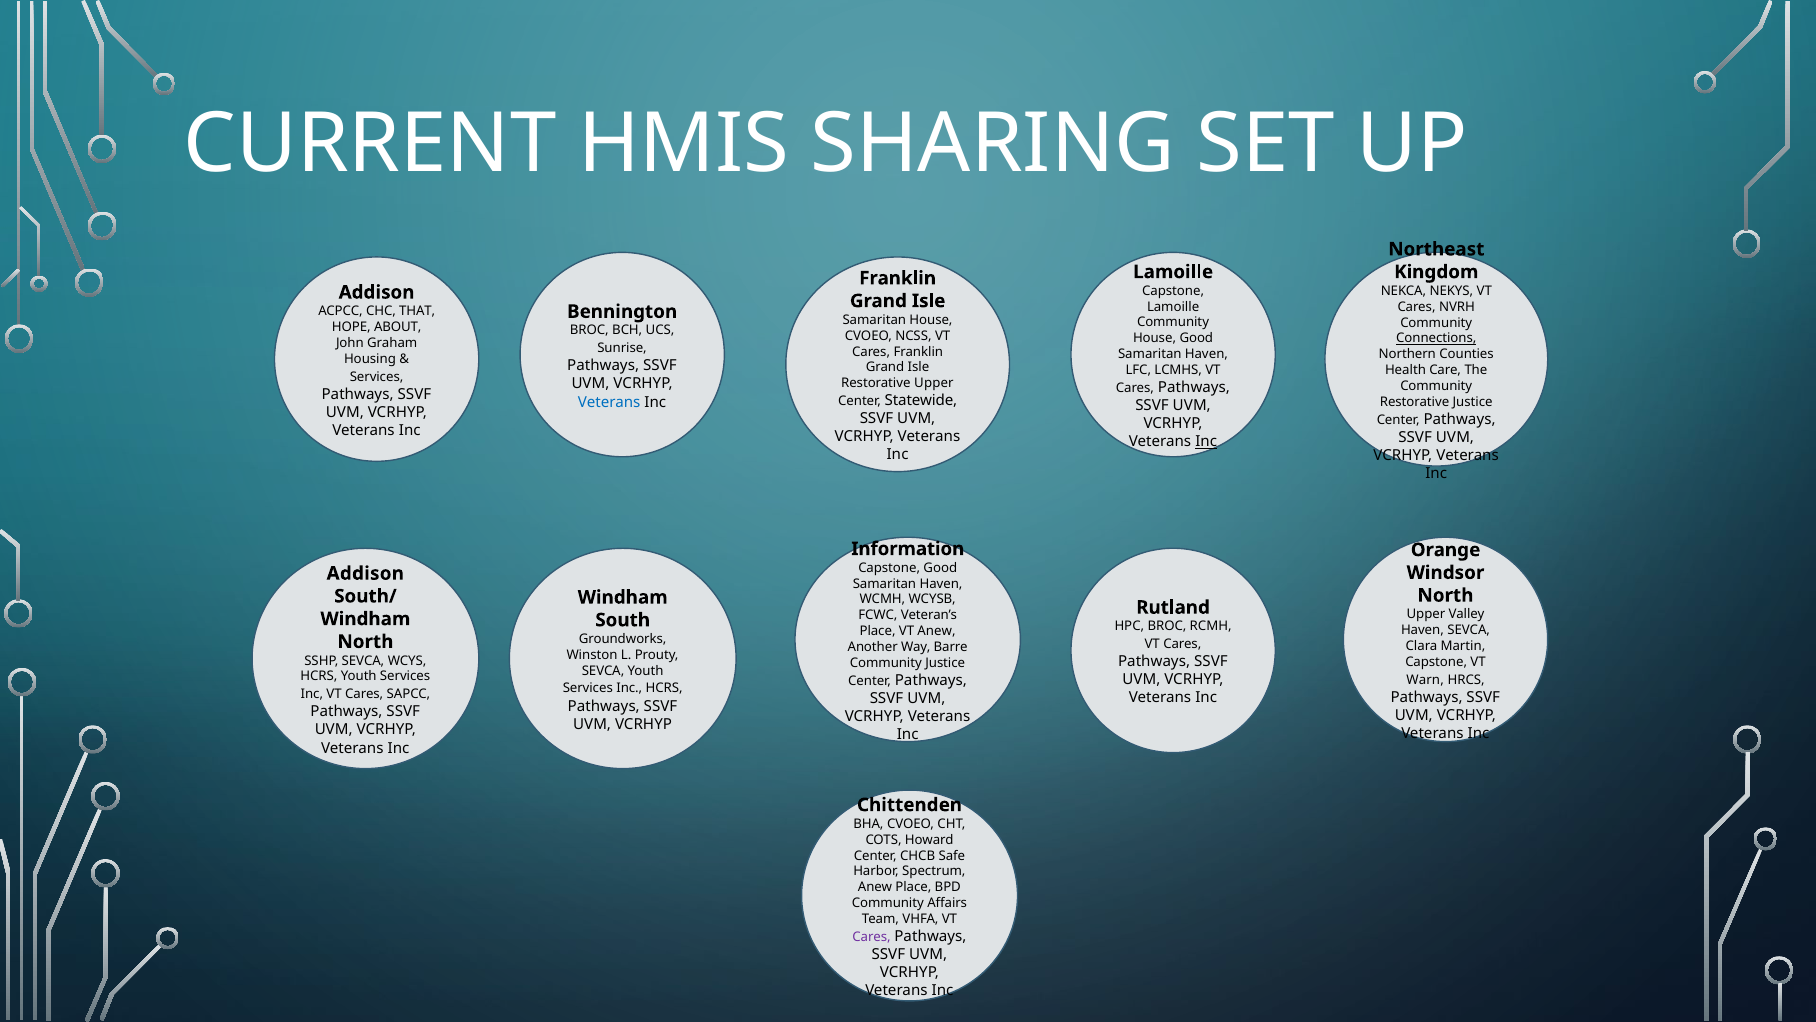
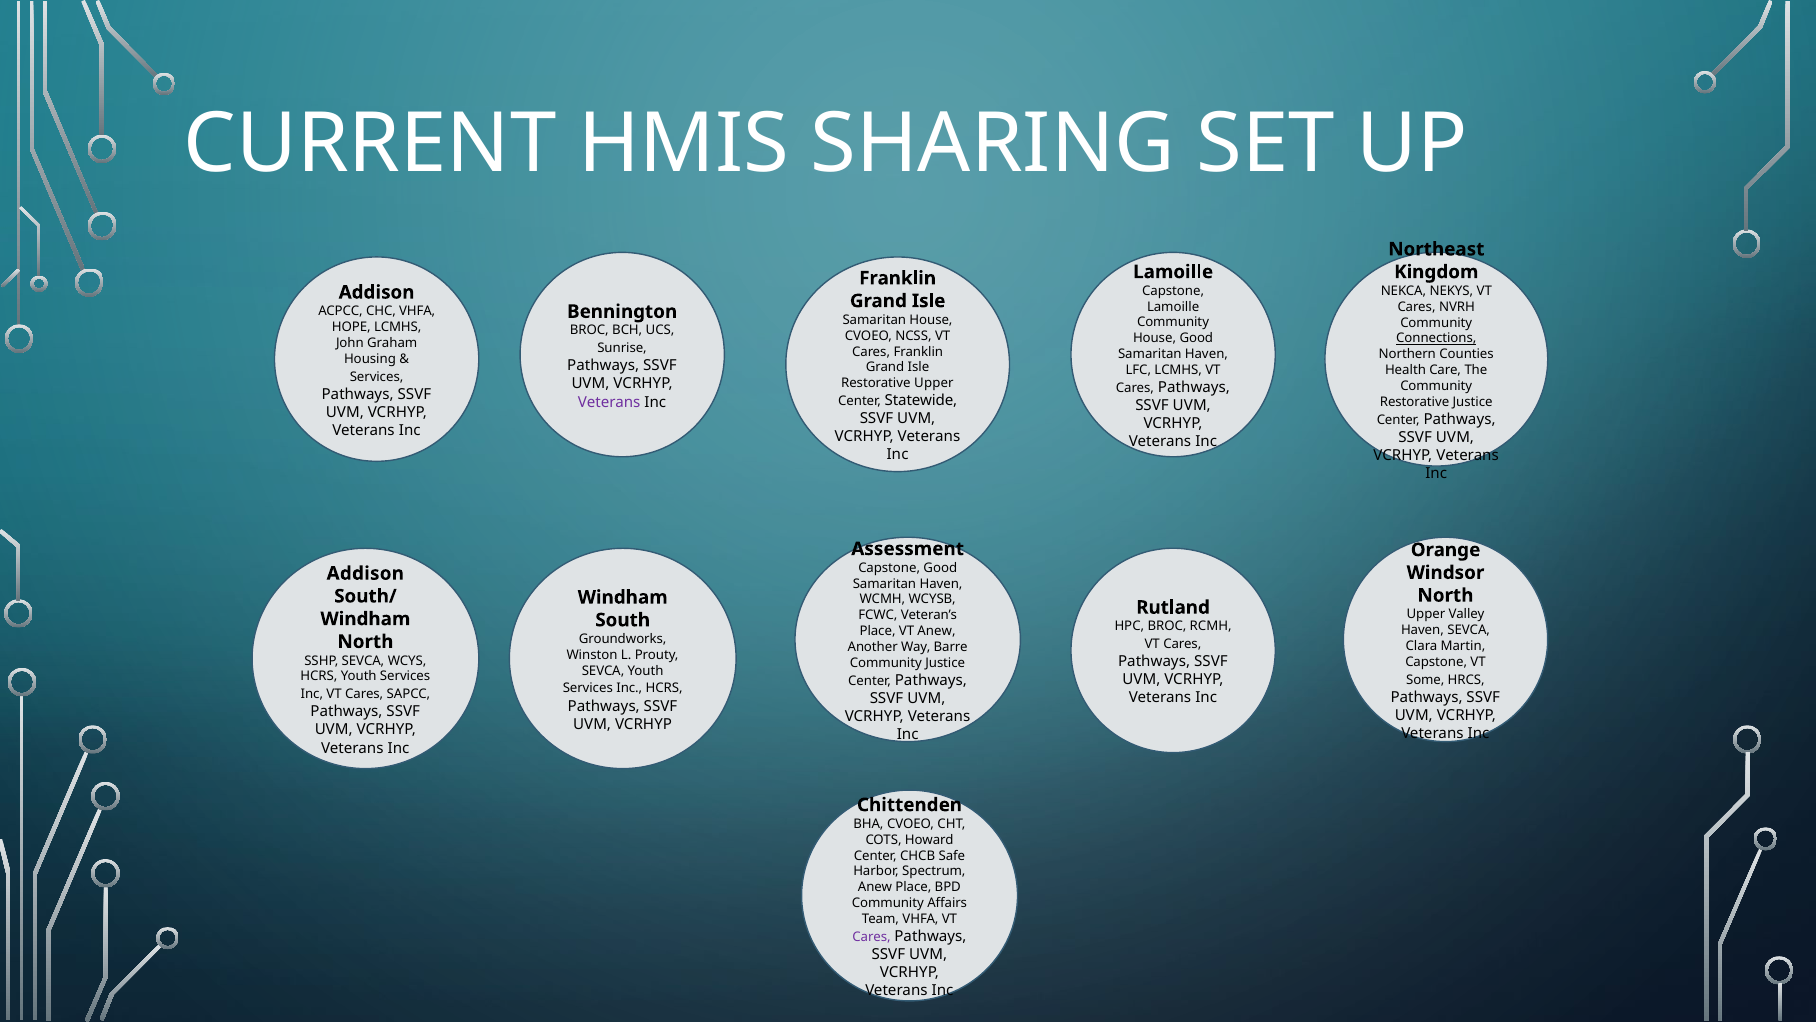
CHC THAT: THAT -> VHFA (417, 311)
HOPE ABOUT: ABOUT -> LCMHS (398, 327)
Veterans colour: blue -> purple (609, 402)
Inc underline: present -> none (1206, 442)
Information: Information -> Assessment (908, 549)
Warn: Warn -> Some (1425, 679)
